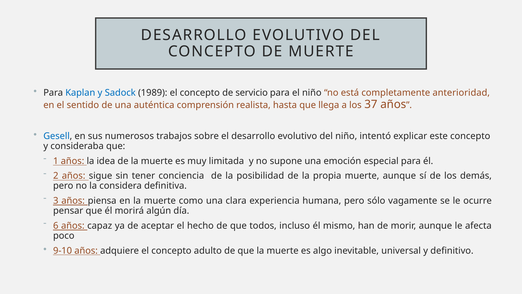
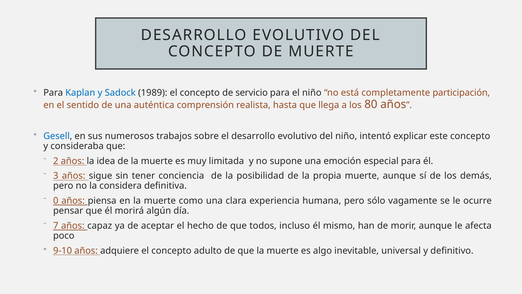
anterioridad: anterioridad -> participación (461, 93)
37: 37 -> 80 (371, 104)
1: 1 -> 2 (56, 161)
2: 2 -> 3 (56, 176)
3: 3 -> 0 (56, 201)
6: 6 -> 7 (56, 225)
